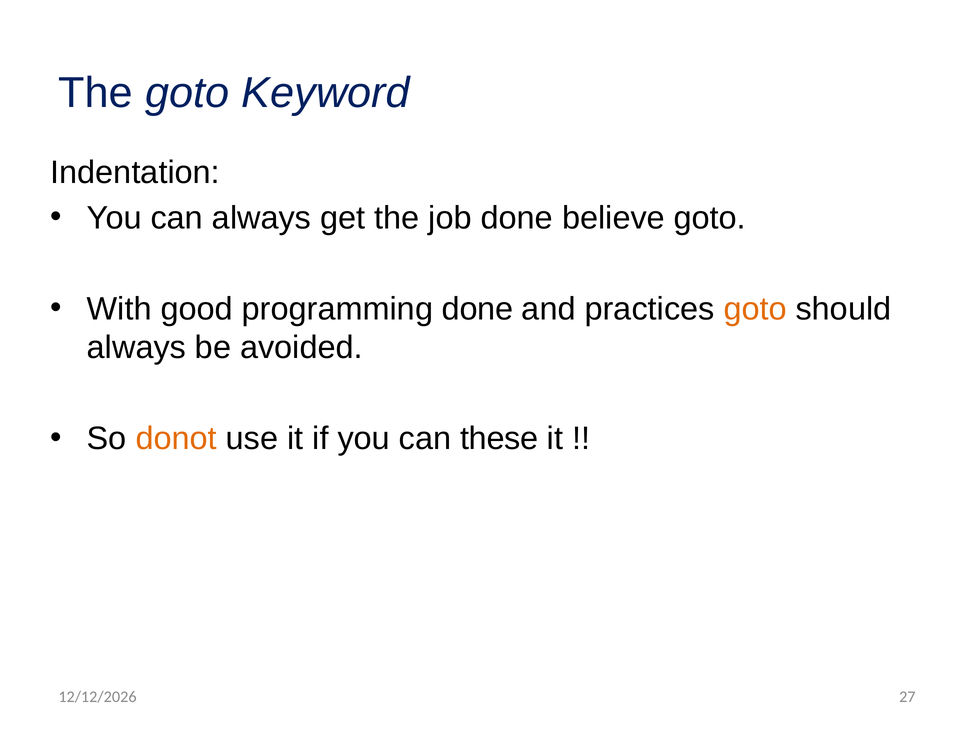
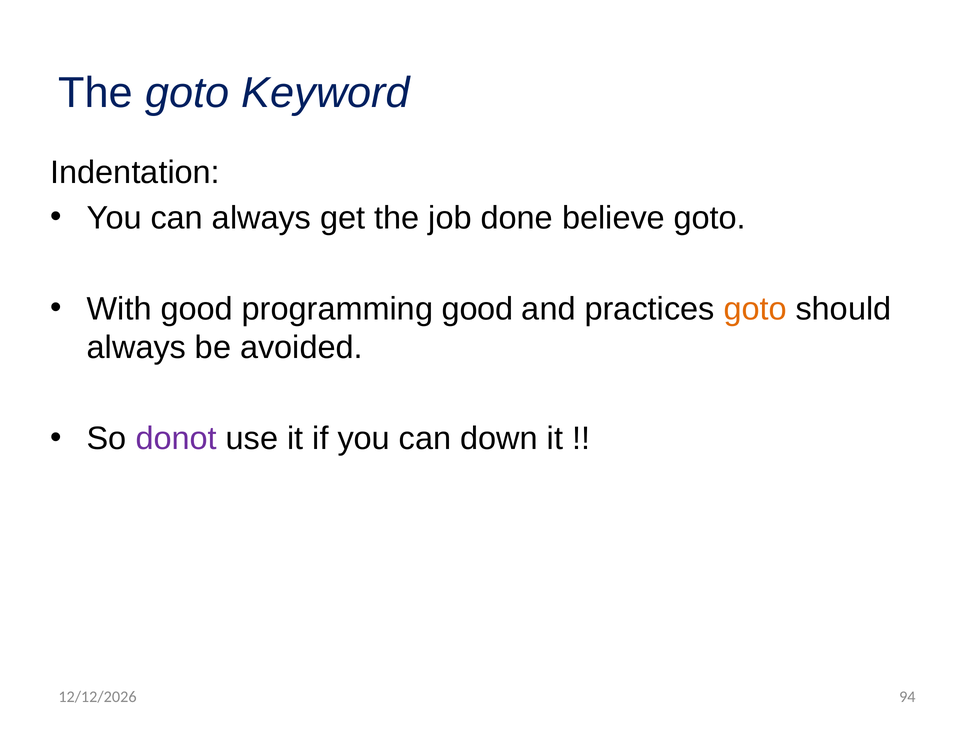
programming done: done -> good (477, 309)
donot colour: orange -> purple (176, 439)
these: these -> down (499, 439)
27: 27 -> 94 (907, 697)
